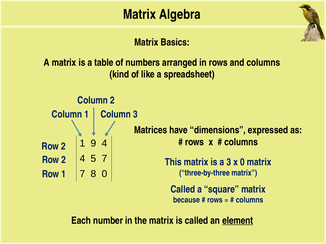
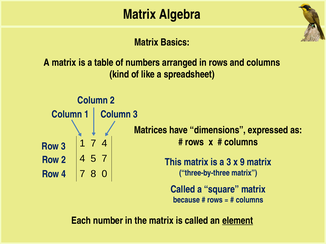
1 9: 9 -> 7 (93, 144)
2: 2 -> 3 (63, 147)
x 0: 0 -> 9 (242, 162)
Row 1: 1 -> 4 (64, 174)
